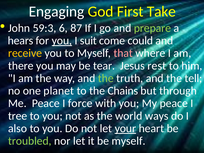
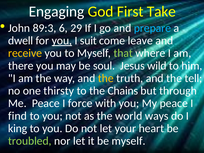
59:3: 59:3 -> 89:3 (44, 28)
87: 87 -> 29 (76, 28)
prepare colour: light green -> light blue (152, 28)
hears: hears -> dwell (21, 41)
could: could -> leave (140, 41)
that colour: pink -> light green (123, 53)
tear: tear -> soul (104, 66)
rest: rest -> wild (157, 66)
the colour: light green -> yellow (106, 78)
planet: planet -> thirsty (59, 91)
tree: tree -> find (17, 116)
also: also -> king (18, 128)
your underline: present -> none (125, 128)
